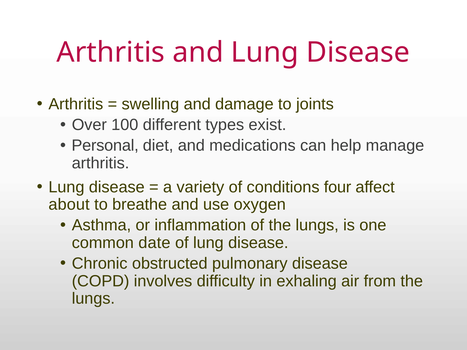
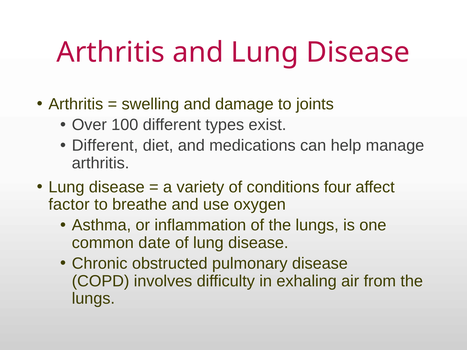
Personal: Personal -> Different (105, 146)
about: about -> factor (69, 205)
